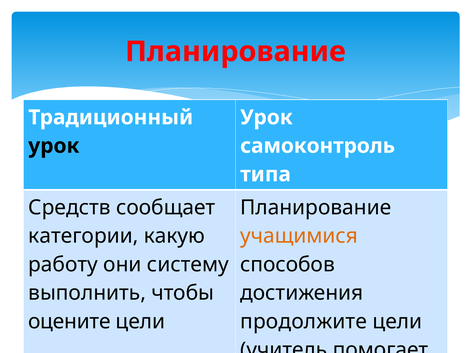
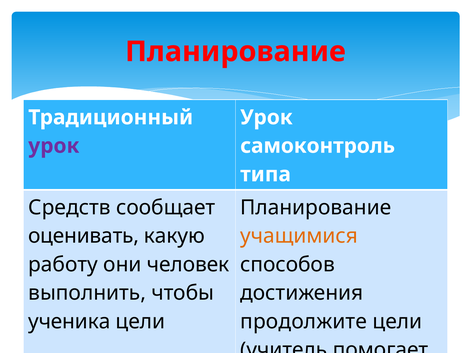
урок colour: black -> purple (54, 146)
категории: категории -> оценивать (84, 236)
систему: систему -> человек (188, 265)
оцените: оцените -> ученика (69, 322)
